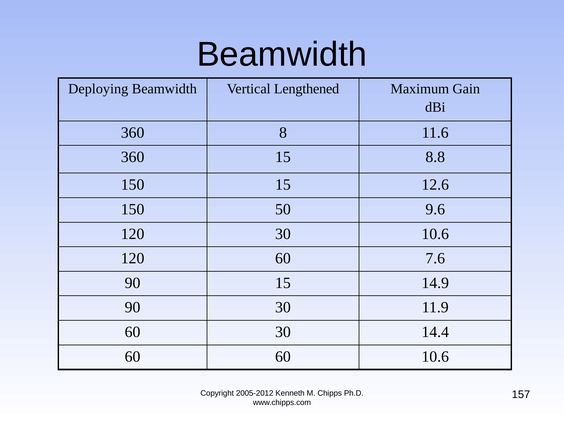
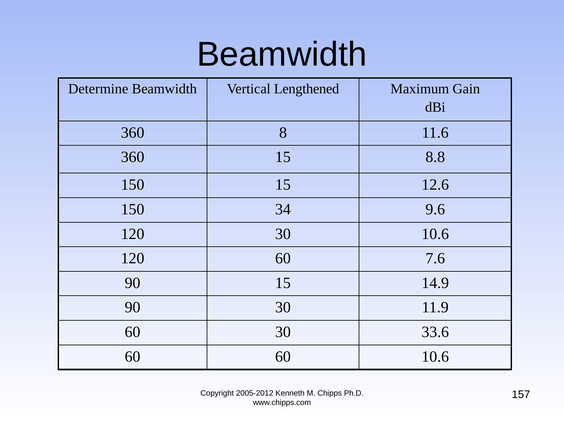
Deploying: Deploying -> Determine (98, 89)
50: 50 -> 34 (283, 209)
14.4: 14.4 -> 33.6 (435, 332)
